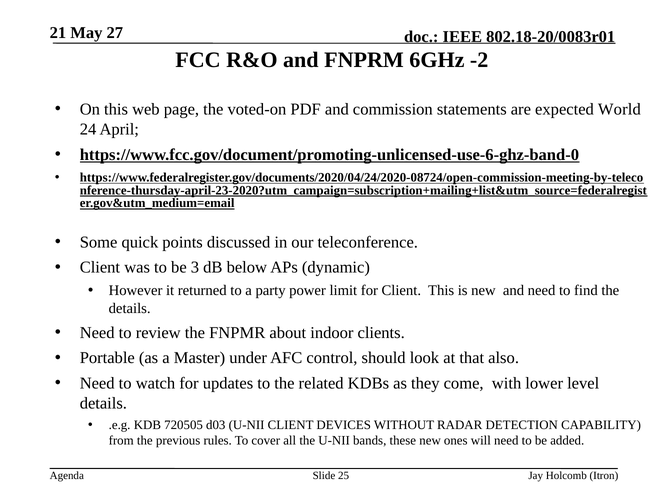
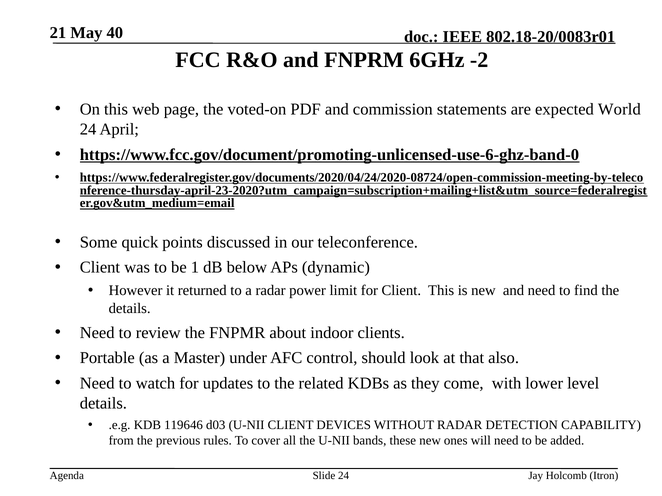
27: 27 -> 40 (115, 33)
3: 3 -> 1 (195, 268)
a party: party -> radar (271, 291)
720505: 720505 -> 119646 (184, 426)
Slide 25: 25 -> 24 (344, 476)
